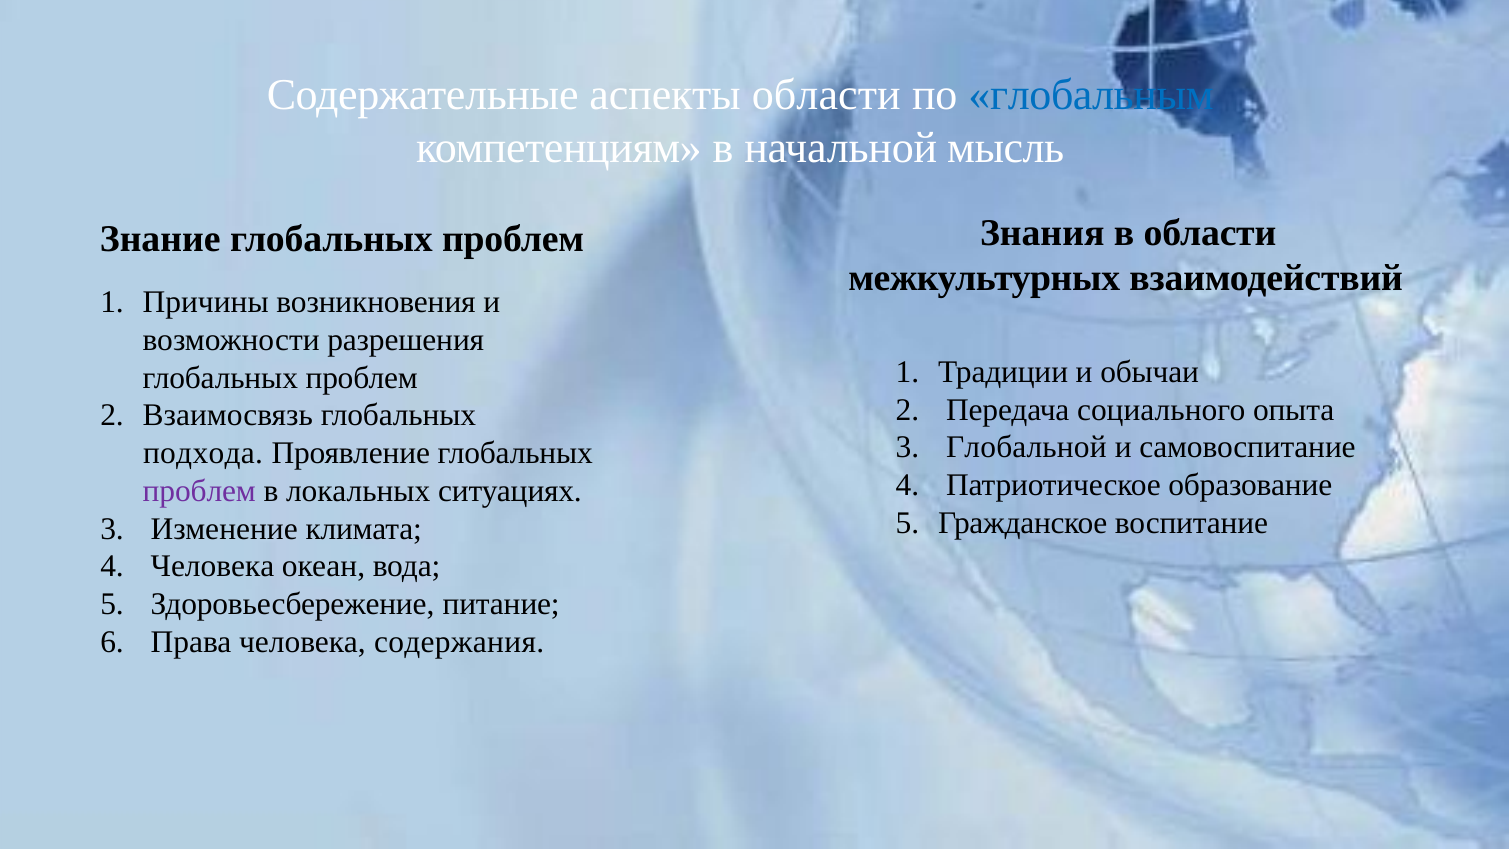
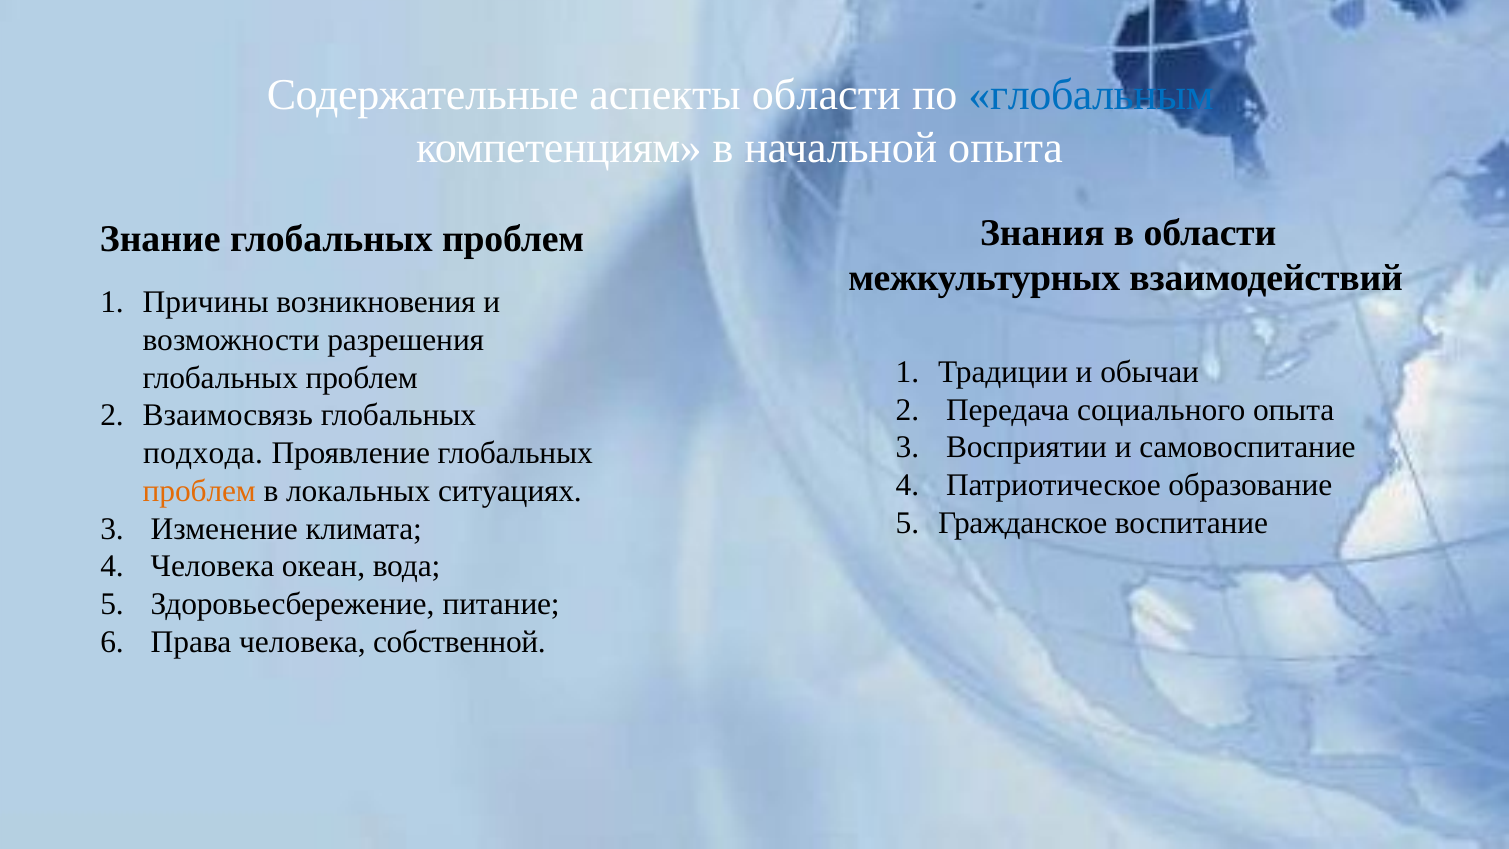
начальной мысль: мысль -> опыта (1005, 148)
Глобальной: Глобальной -> Восприятии (1027, 447)
проблем colour: purple -> orange (199, 491)
содержания: содержания -> собственной (459, 642)
